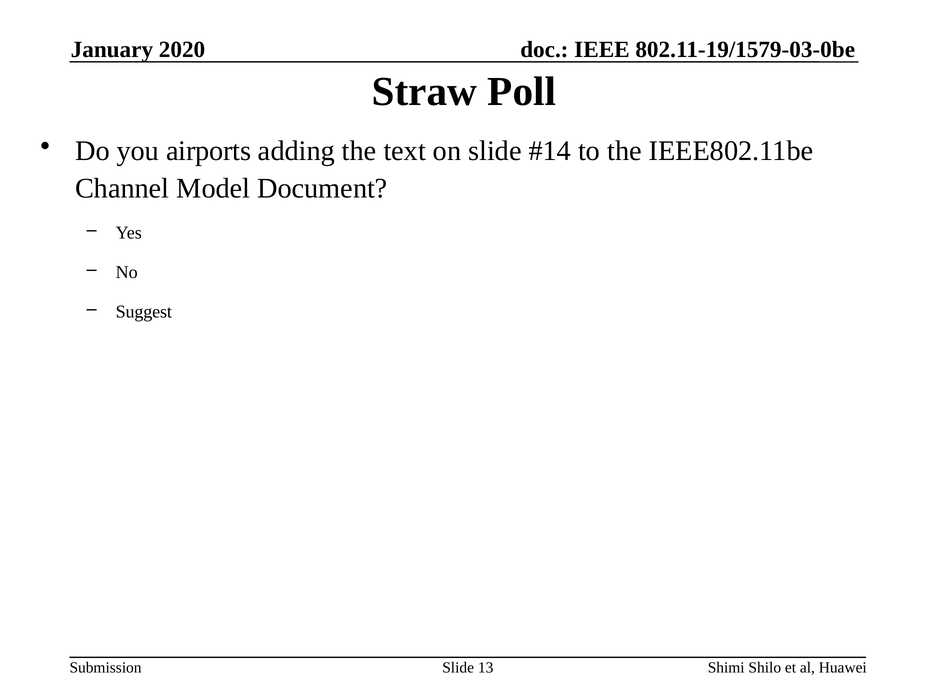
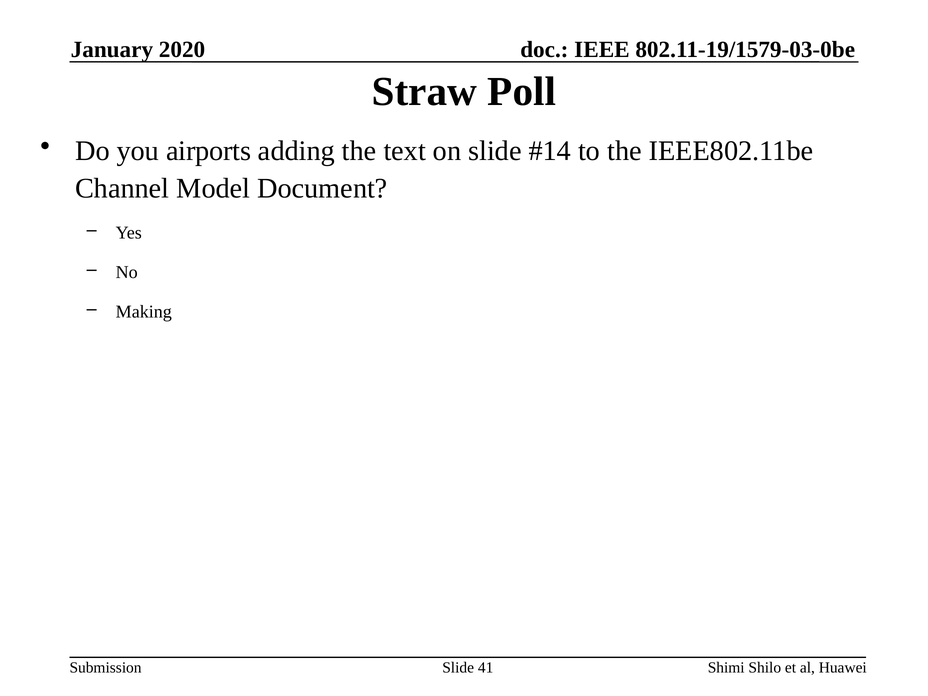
Suggest: Suggest -> Making (144, 312)
13: 13 -> 41 (486, 668)
